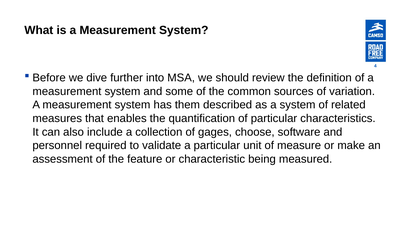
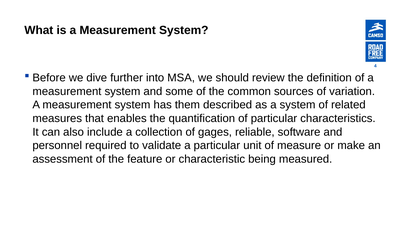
choose: choose -> reliable (255, 132)
